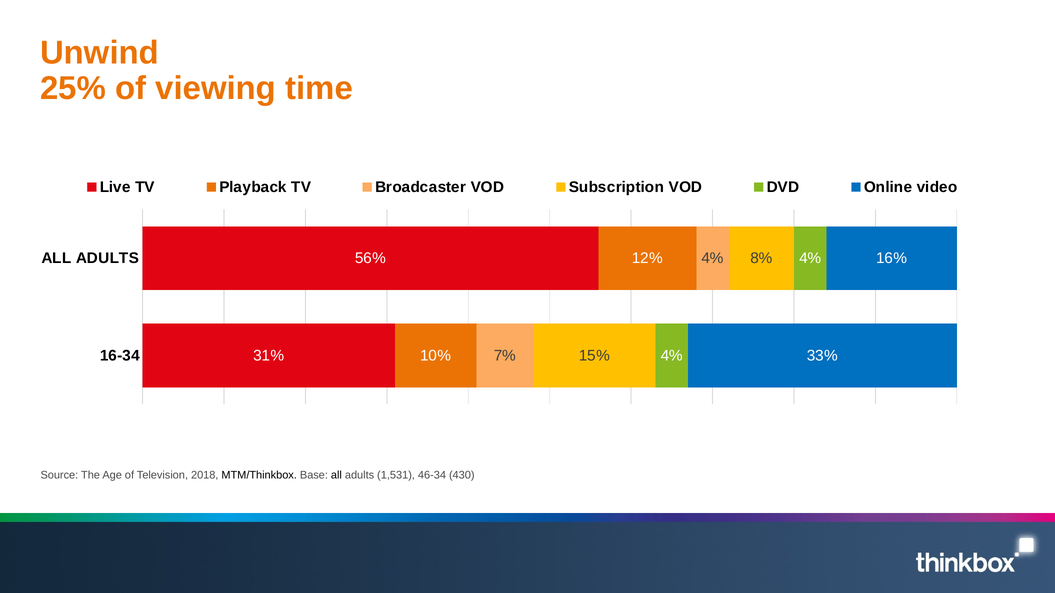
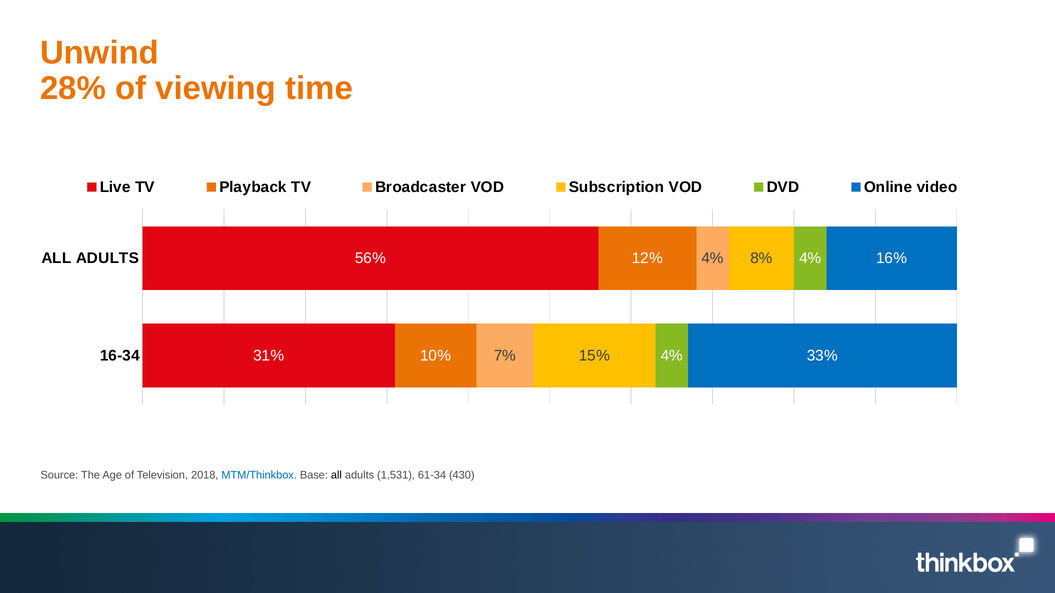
25%: 25% -> 28% (73, 88)
MTM/Thinkbox colour: black -> blue (259, 476)
46-34: 46-34 -> 61-34 (432, 476)
